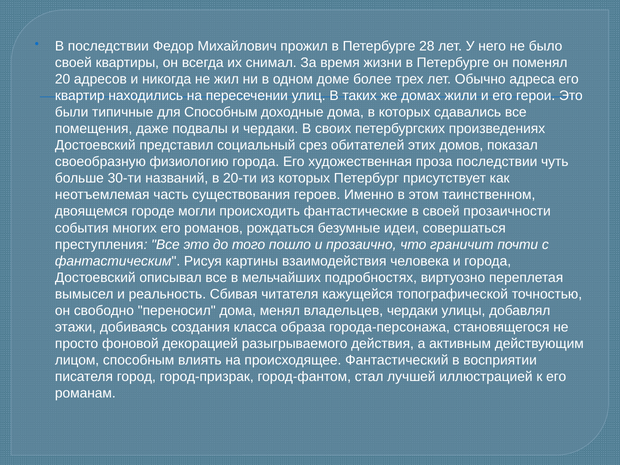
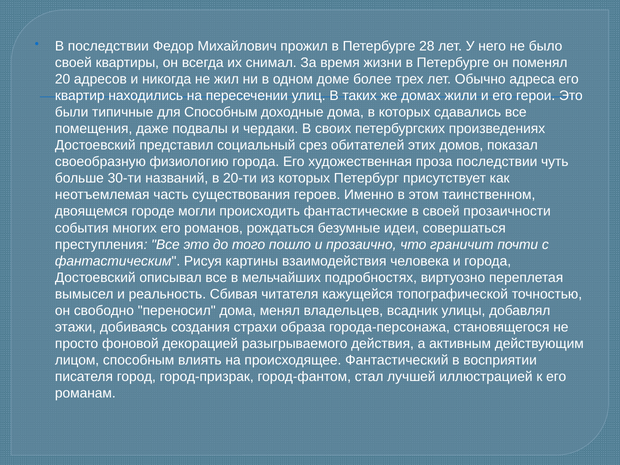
владельцев чердаки: чердаки -> всадник (412, 311)
класса: класса -> страхи (255, 327)
